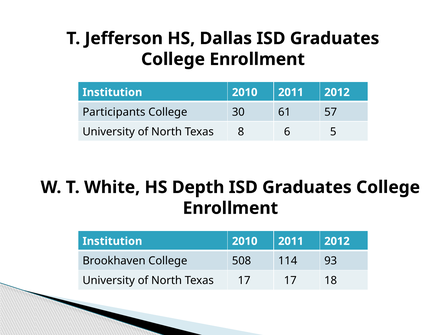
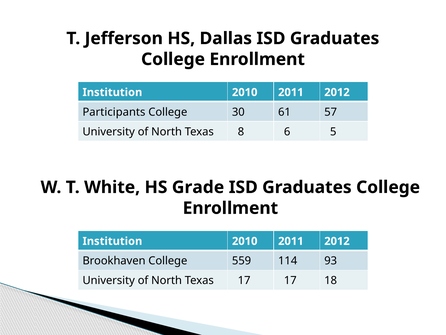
Depth: Depth -> Grade (198, 187)
508: 508 -> 559 (242, 261)
